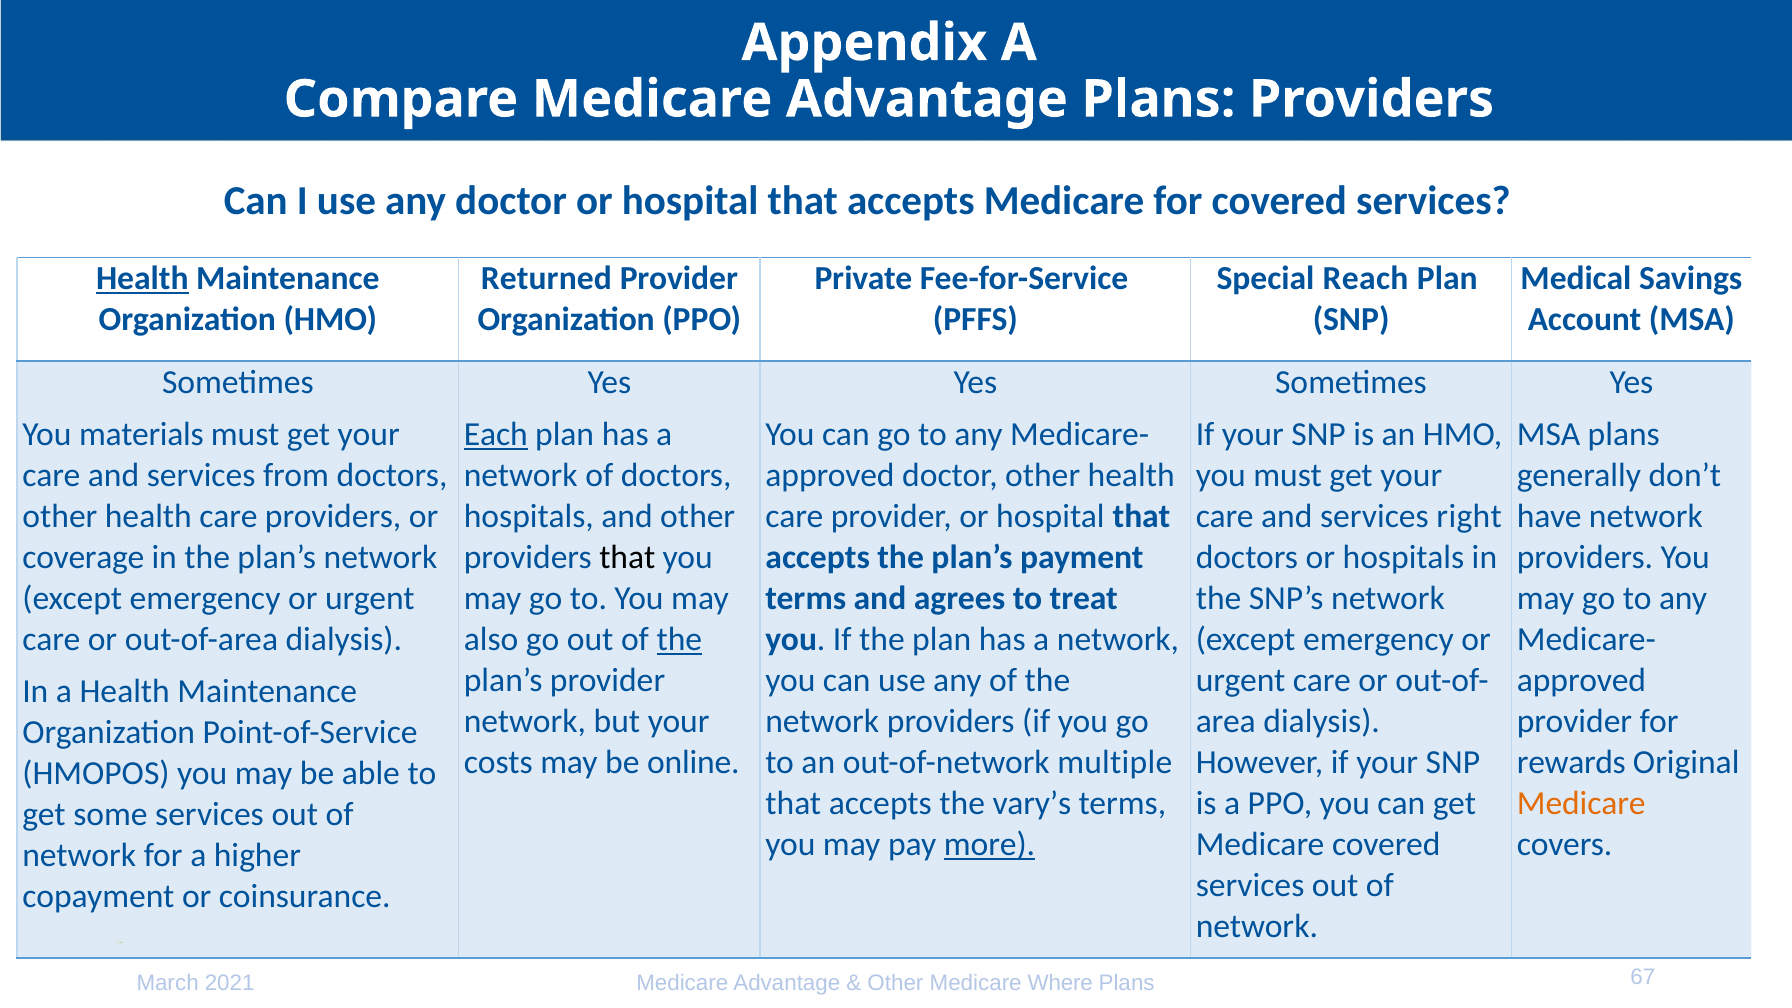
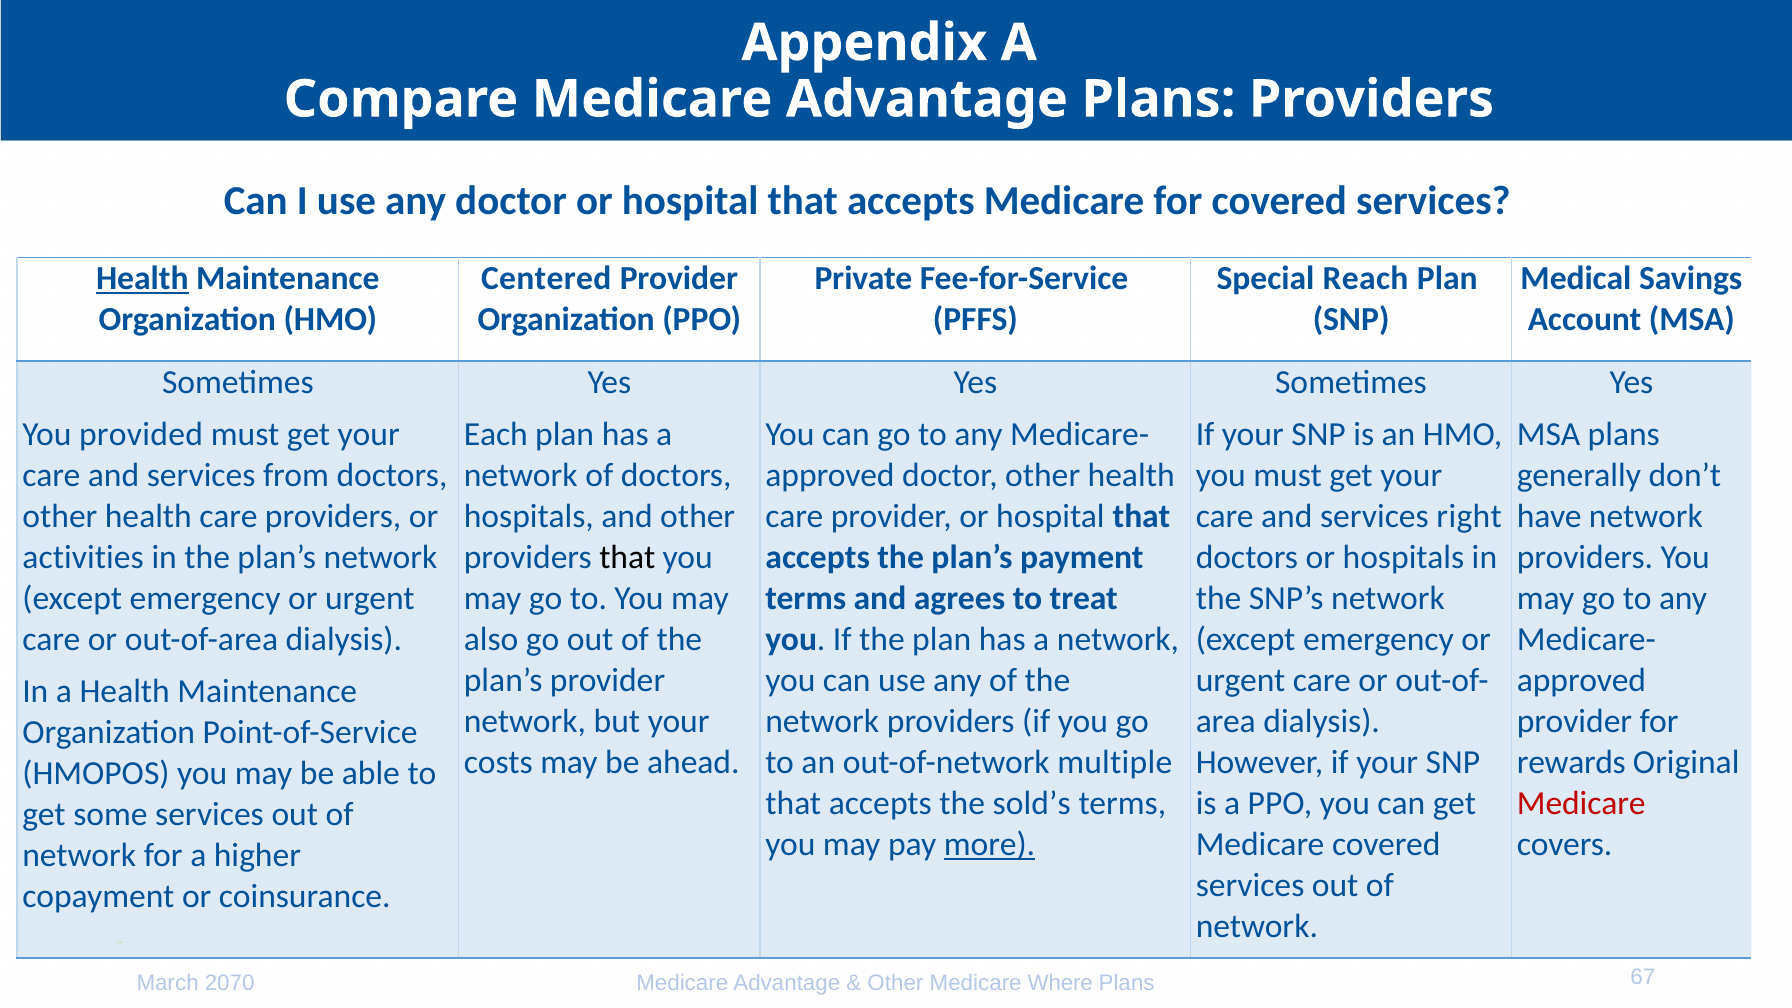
Returned: Returned -> Centered (546, 278)
materials: materials -> provided (141, 434)
Each underline: present -> none (496, 434)
coverage: coverage -> activities (83, 557)
the underline: present -> none (679, 639)
online: online -> ahead (693, 762)
vary’s: vary’s -> sold’s (1032, 803)
Medicare colour: orange -> red (1581, 803)
2021: 2021 -> 2070 (230, 983)
